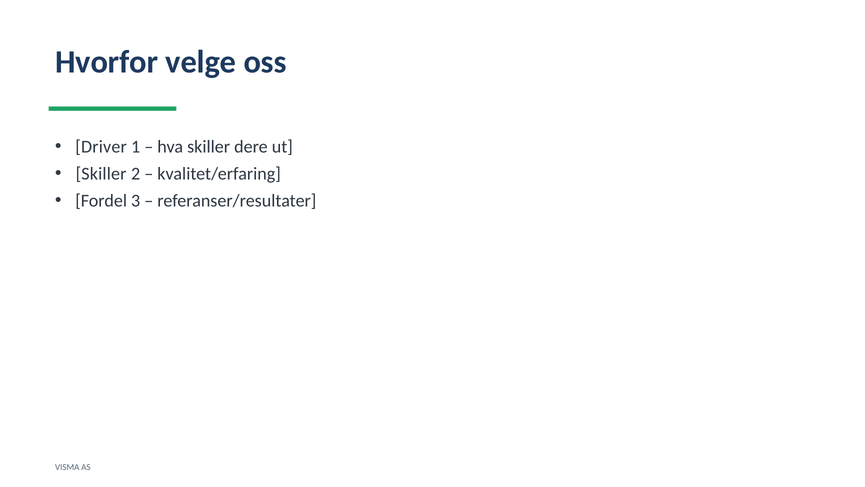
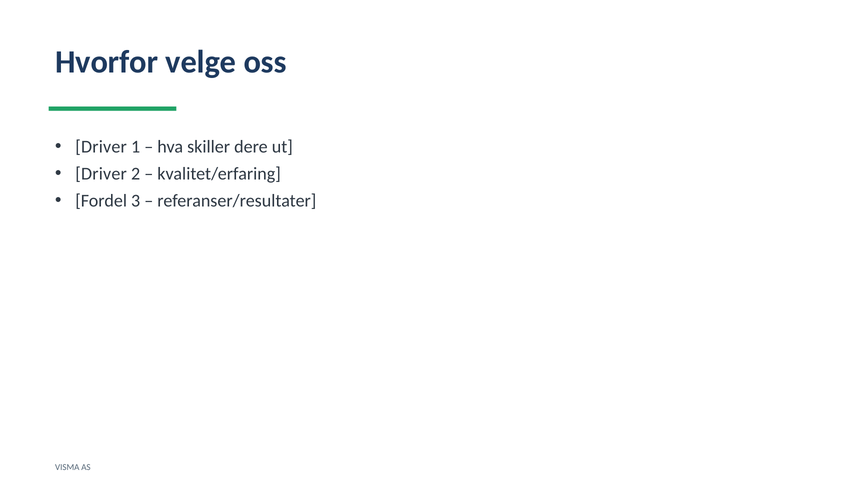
Skiller: Skiller -> Driver (101, 174)
